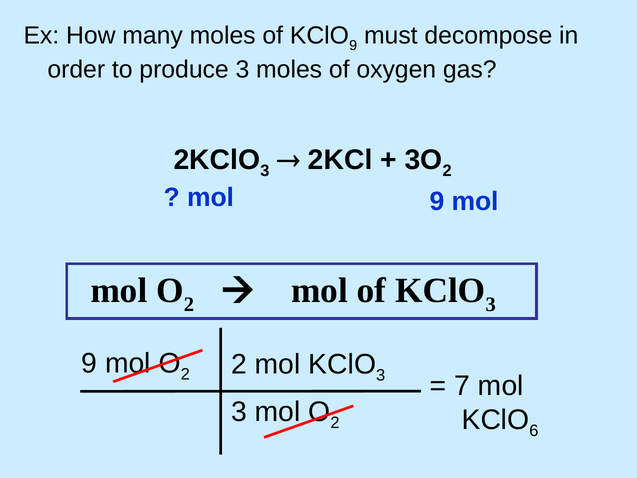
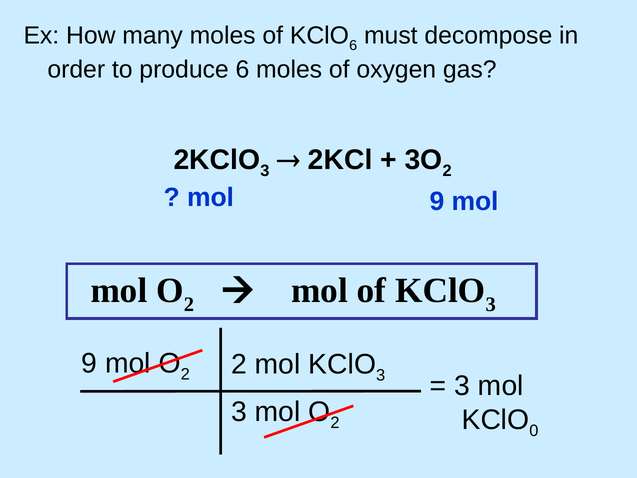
9: 9 -> 6 (353, 45)
produce 3: 3 -> 6 (242, 70)
7: 7 -> 3 (462, 386)
6: 6 -> 0 (534, 431)
